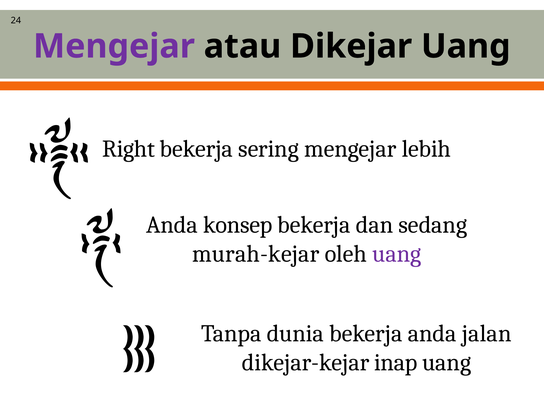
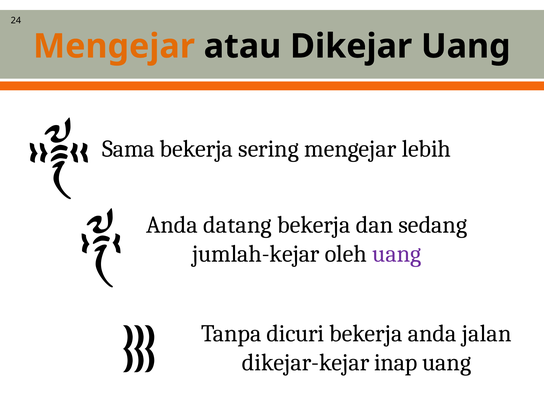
Mengejar colour: purple -> orange (114, 46)
Right: Right -> Sama (129, 149)
konsep: konsep -> datang (237, 225)
murah-kejar: murah-kejar -> jumlah-kejar (256, 254)
dunia: dunia -> dicuri (295, 334)
